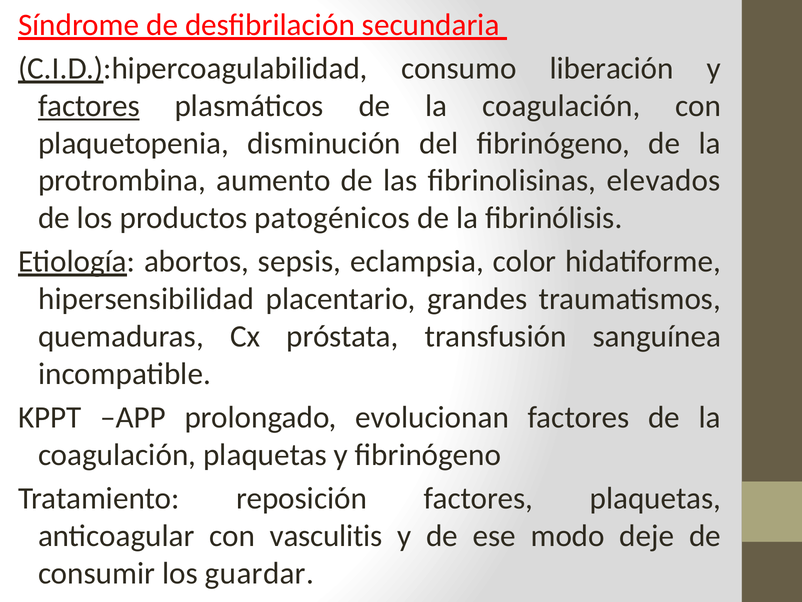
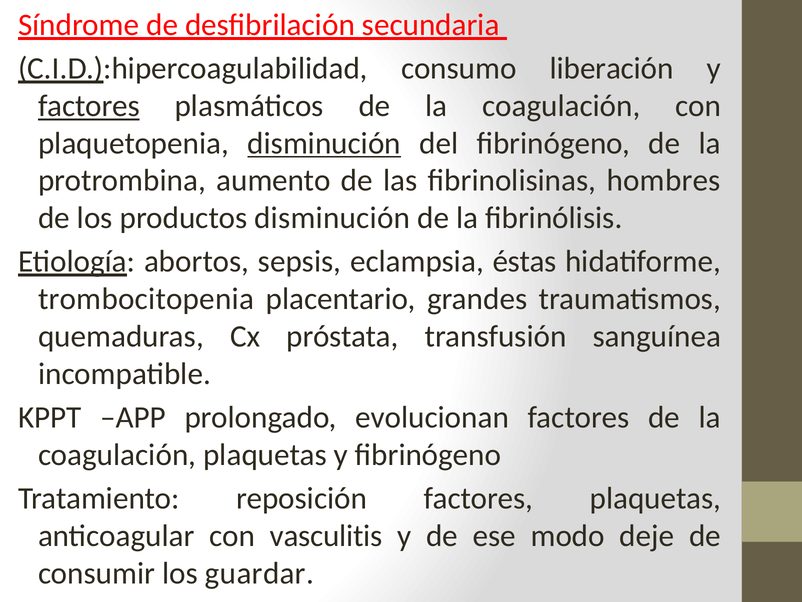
disminución underline: none -> present (324, 143)
elevados: elevados -> hombres (664, 181)
productos patogénicos: patogénicos -> disminución (332, 218)
color: color -> éstas (525, 261)
hipersensibilidad: hipersensibilidad -> trombocitopenia (146, 299)
